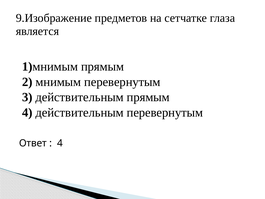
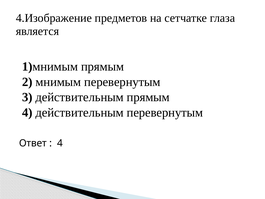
9.Изображение: 9.Изображение -> 4.Изображение (54, 18)
